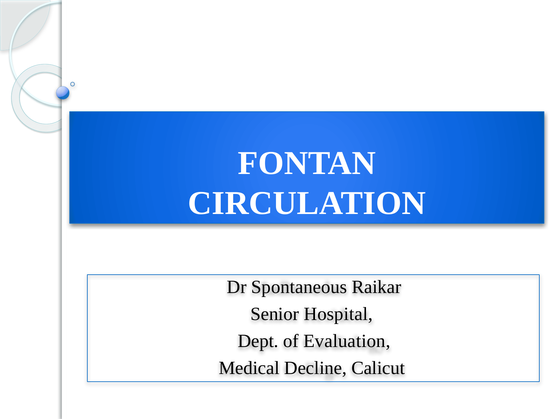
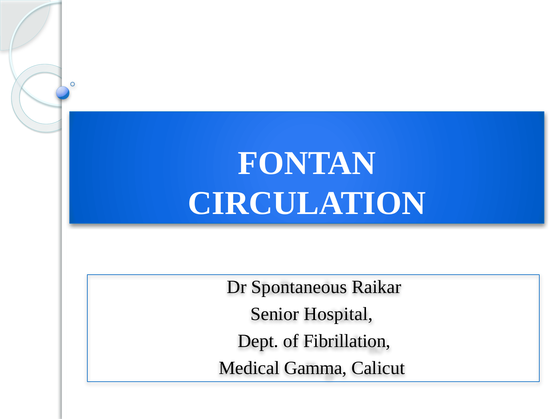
Evaluation: Evaluation -> Fibrillation (347, 341)
Decline: Decline -> Gamma (316, 368)
